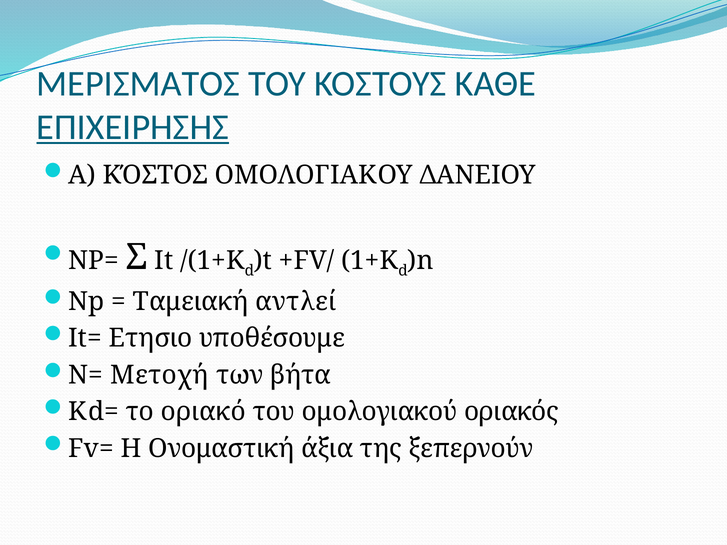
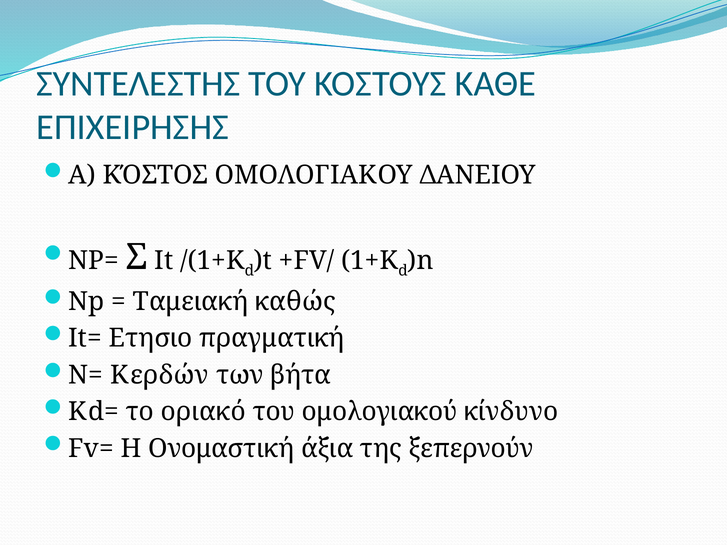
ΜΕΡΙΣΜΑΤΟΣ: ΜΕΡΙΣΜΑΤΟΣ -> ΣΥΝΤΕΛΕΣΤΗΣ (138, 84)
ΕΠΙΧΕΙΡΗΣΗΣ underline: present -> none (133, 128)
αντλεί: αντλεί -> καθώς (296, 302)
υποθέσουμε: υποθέσουμε -> πραγματική (272, 338)
Μετοχή: Μετοχή -> Κερδών (159, 375)
οριακός: οριακός -> κίνδυνο (511, 412)
